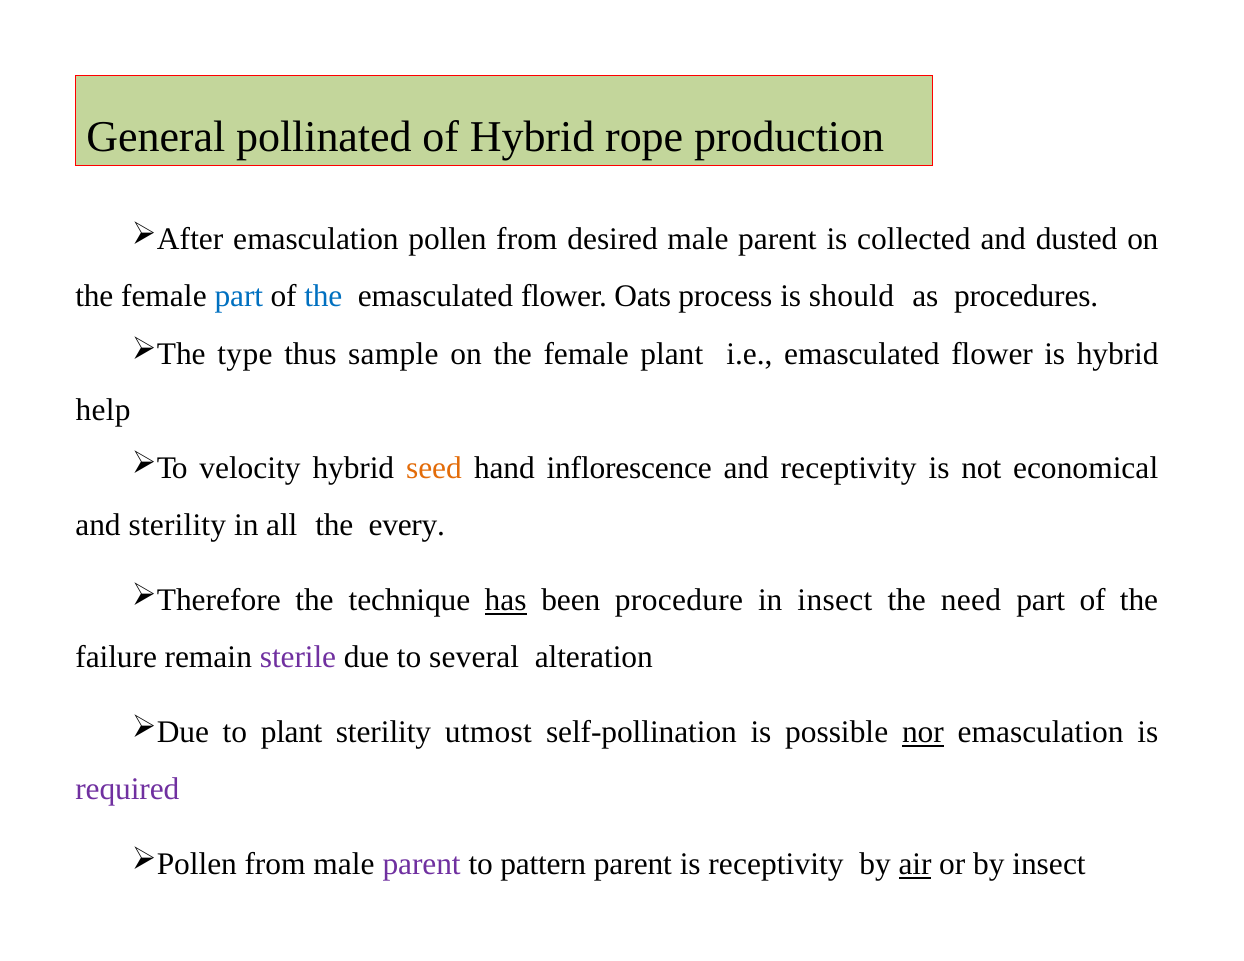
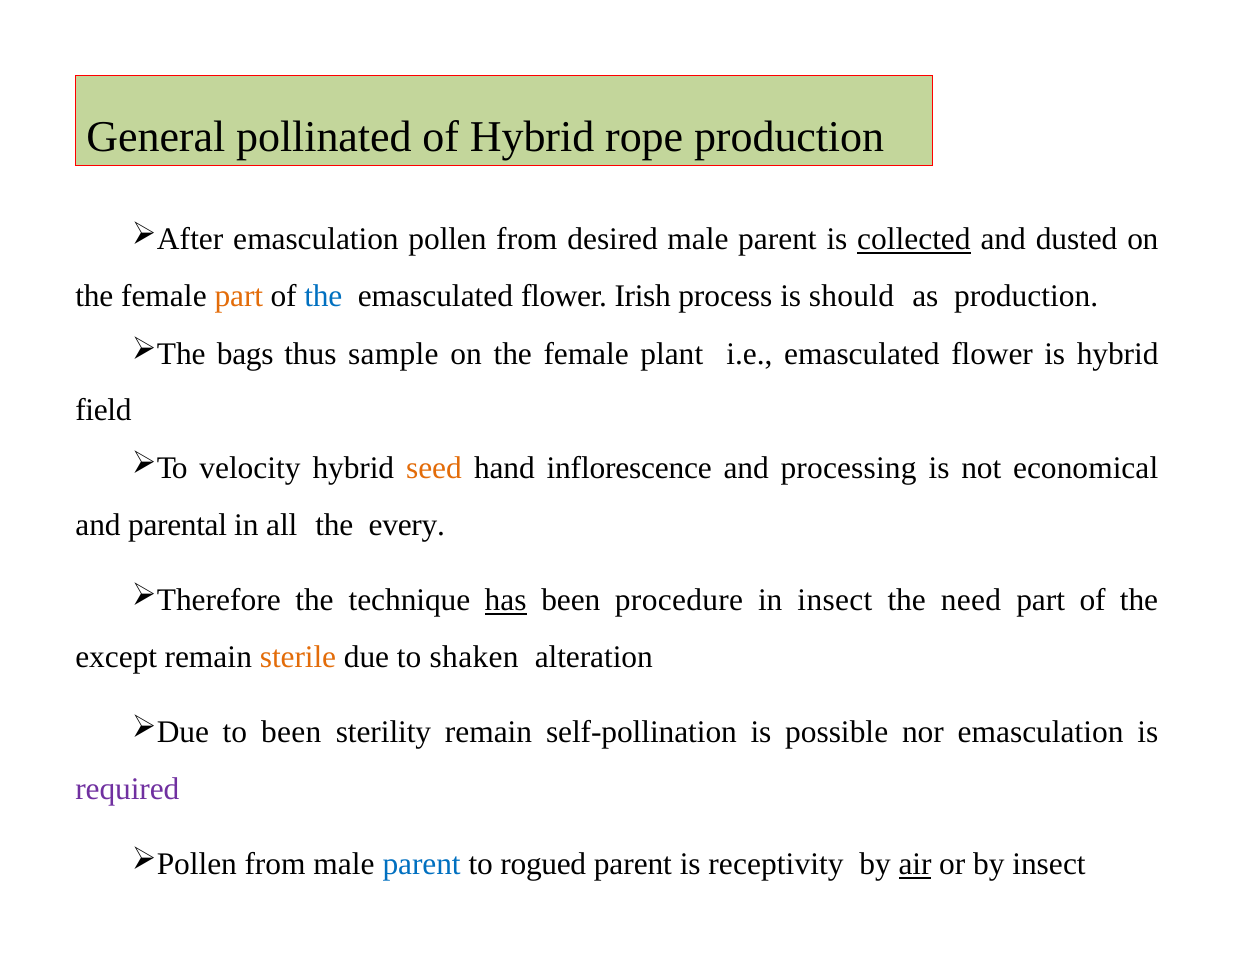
collected underline: none -> present (914, 239)
part colour: blue -> orange (239, 296)
Oats: Oats -> Irish (643, 296)
as procedures: procedures -> production (1026, 296)
type: type -> bags (245, 354)
help: help -> field (103, 411)
and receptivity: receptivity -> processing (849, 469)
and sterility: sterility -> parental (178, 525)
failure: failure -> except (116, 657)
sterile colour: purple -> orange (298, 657)
several: several -> shaken (474, 657)
to plant: plant -> been (291, 732)
sterility utmost: utmost -> remain (489, 732)
nor underline: present -> none (923, 732)
parent colour: purple -> blue (422, 864)
pattern: pattern -> rogued (543, 864)
